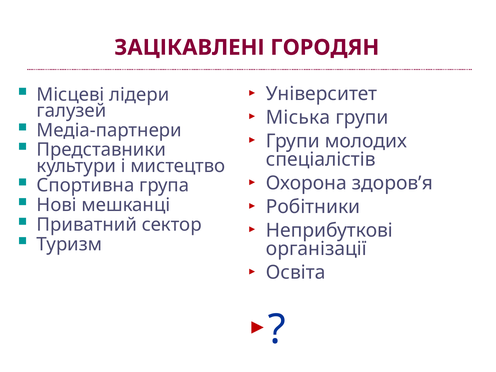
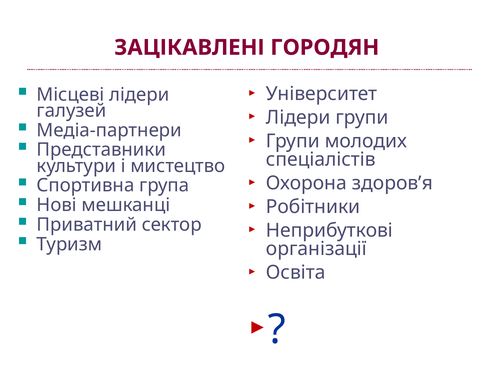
Міська: Міська -> Лідери (298, 117)
